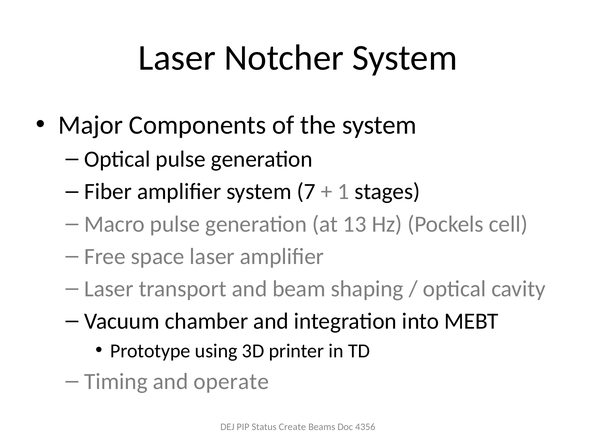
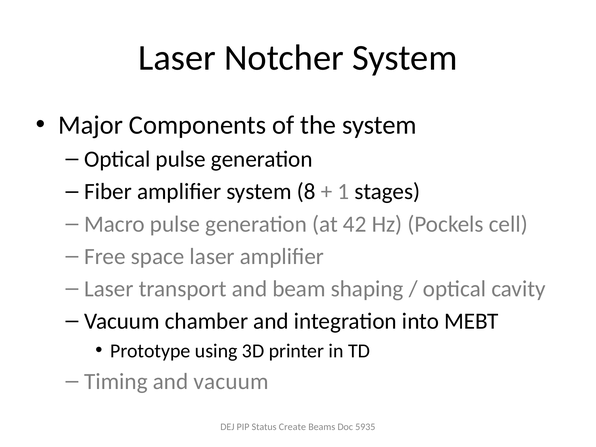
7: 7 -> 8 (306, 192)
13: 13 -> 42 (355, 224)
and operate: operate -> vacuum (231, 381)
4356: 4356 -> 5935 (365, 427)
